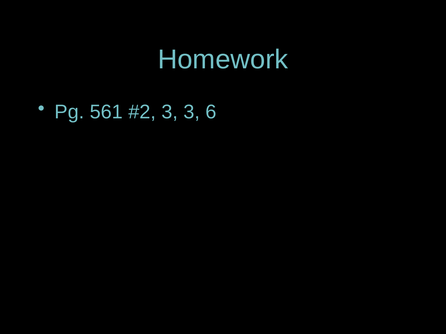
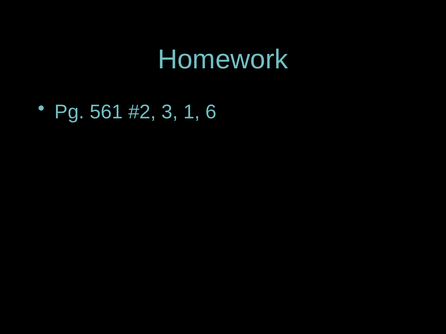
3 3: 3 -> 1 (192, 112)
